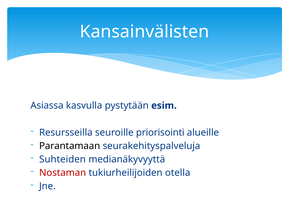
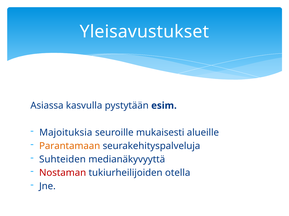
Kansainvälisten: Kansainvälisten -> Yleisavustukset (144, 32)
Resursseilla: Resursseilla -> Majoituksia (66, 133)
priorisointi: priorisointi -> mukaisesti (160, 133)
Parantamaan colour: black -> orange (70, 146)
